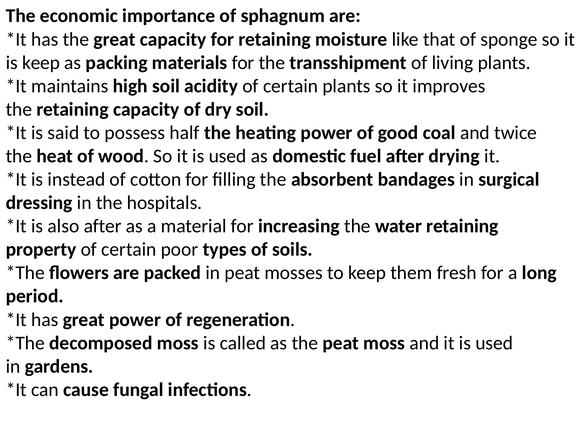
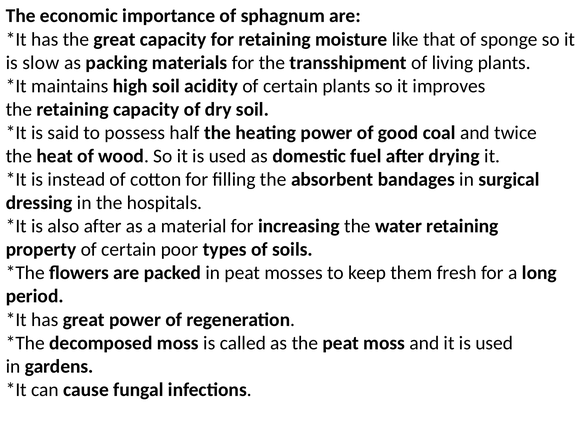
is keep: keep -> slow (41, 63)
